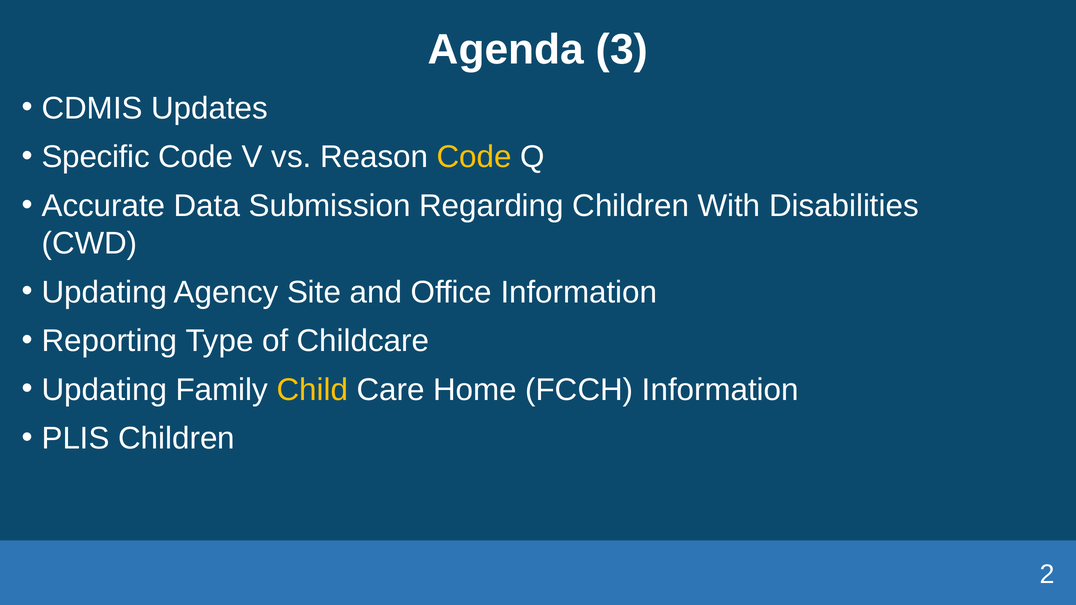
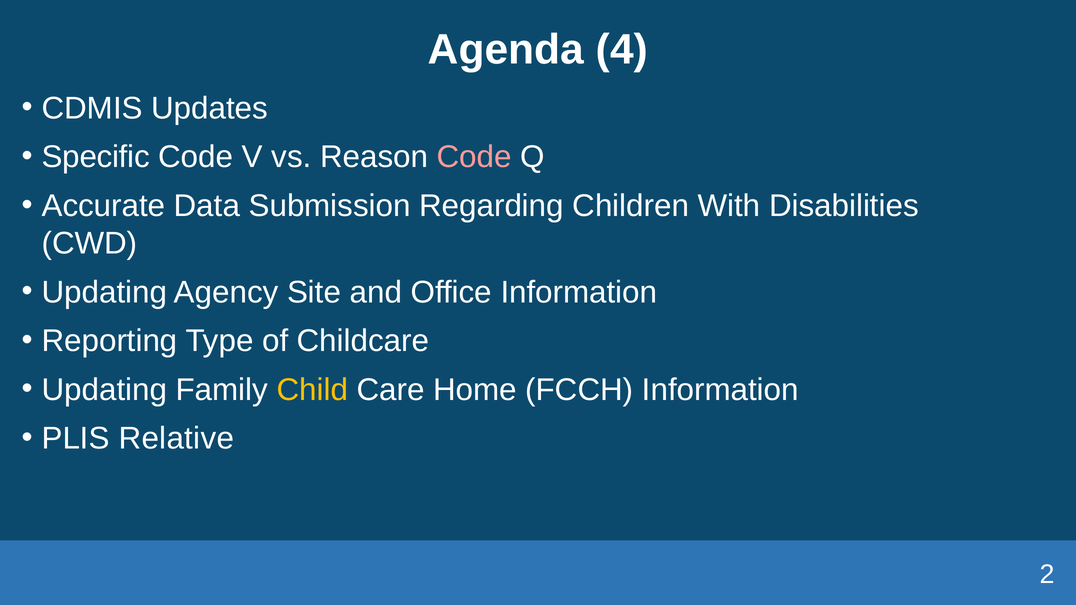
3: 3 -> 4 (622, 50)
Code colour: yellow -> pink (474, 157)
PLIS Children: Children -> Relative (176, 439)
